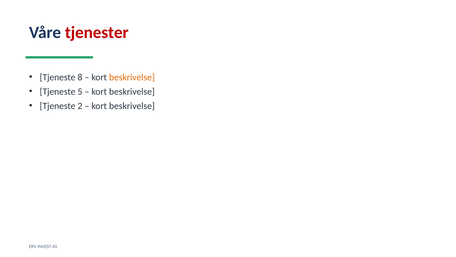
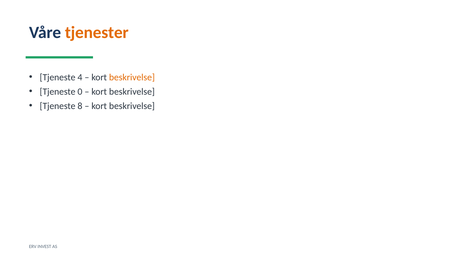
tjenester colour: red -> orange (97, 33)
8: 8 -> 4 (80, 77)
5: 5 -> 0 (80, 91)
2: 2 -> 8 (80, 106)
